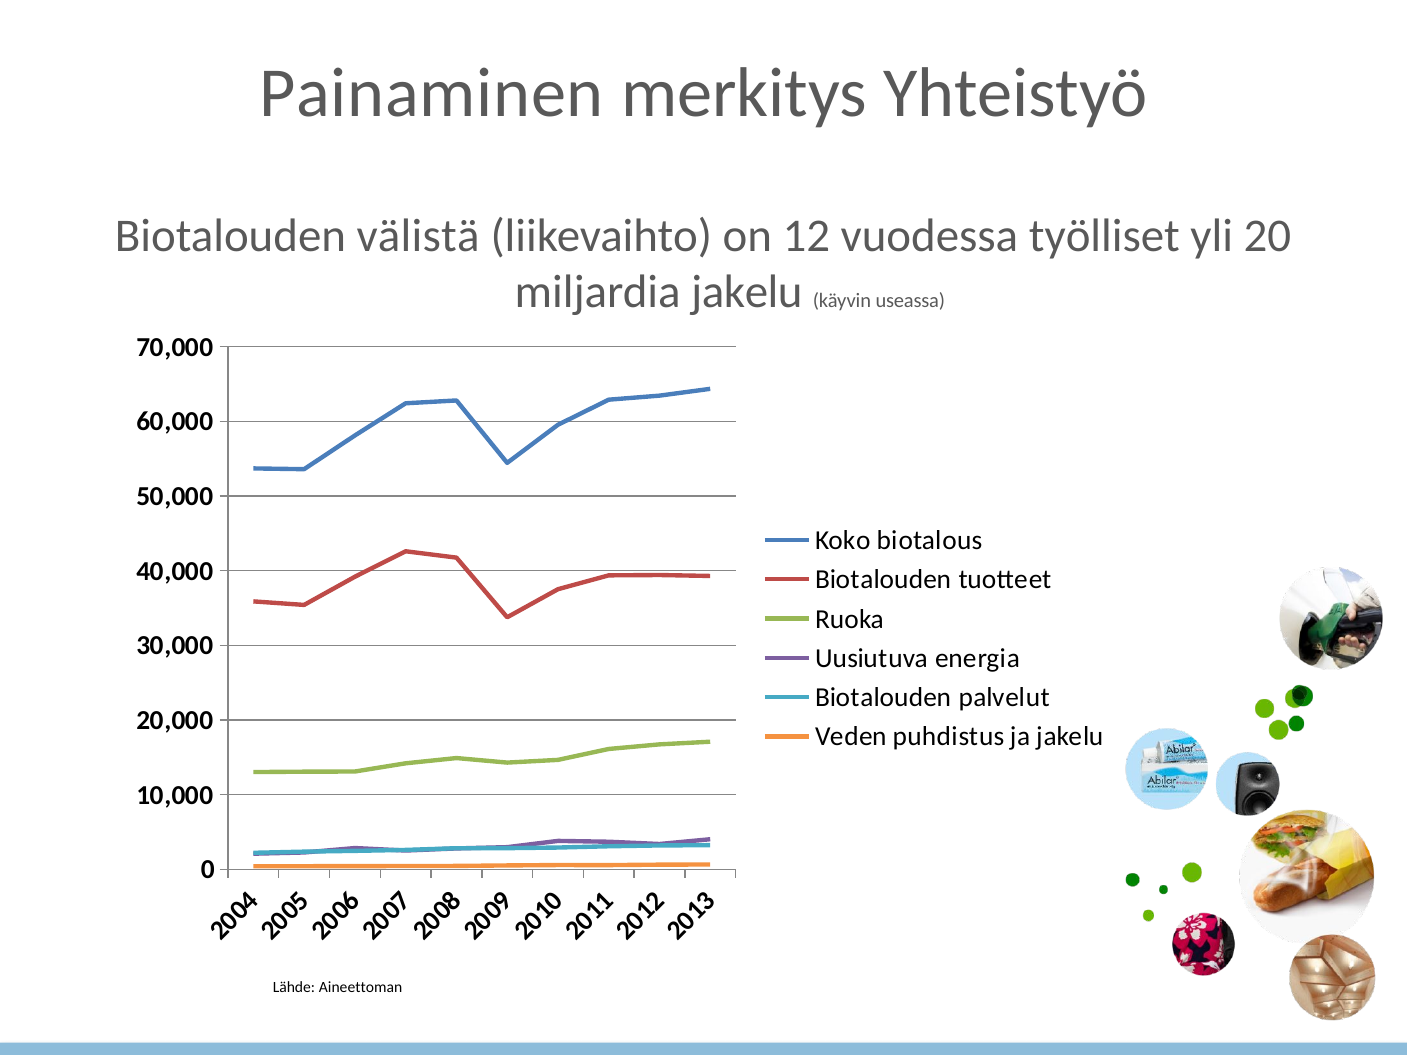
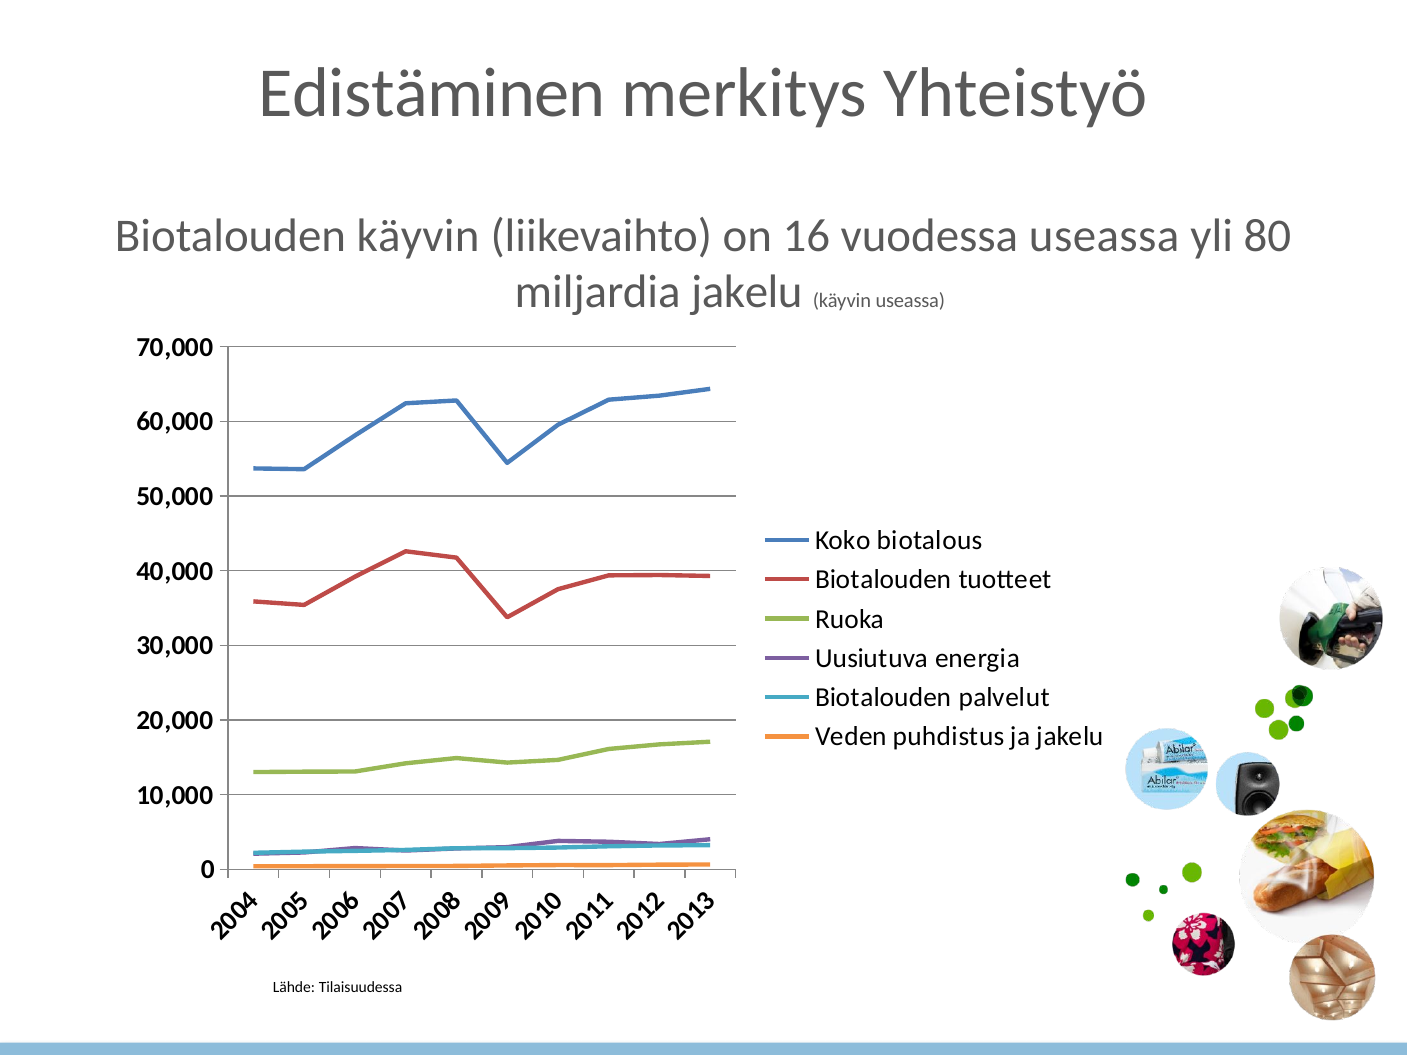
Painaminen: Painaminen -> Edistäminen (432, 93)
Biotalouden välistä: välistä -> käyvin (418, 236)
12: 12 -> 16 (806, 236)
vuodessa työlliset: työlliset -> useassa (1104, 236)
20: 20 -> 80 (1267, 236)
Aineettoman: Aineettoman -> Tilaisuudessa (361, 988)
